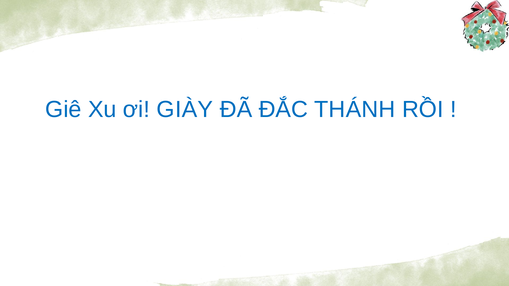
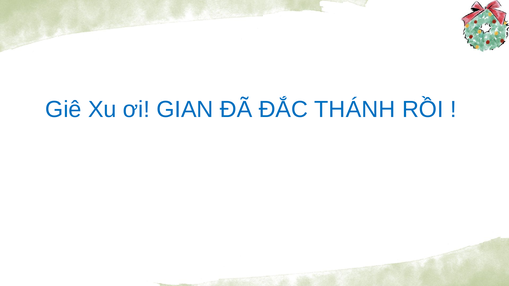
GIÀY: GIÀY -> GIAN (185, 110)
